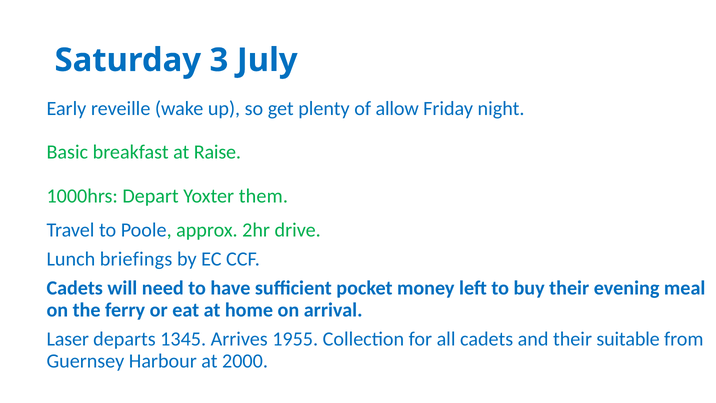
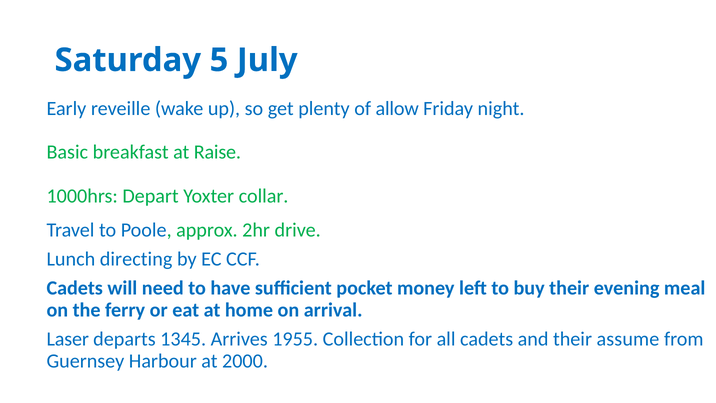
3: 3 -> 5 (219, 60)
them: them -> collar (264, 196)
briefings: briefings -> directing (136, 259)
suitable: suitable -> assume (628, 339)
